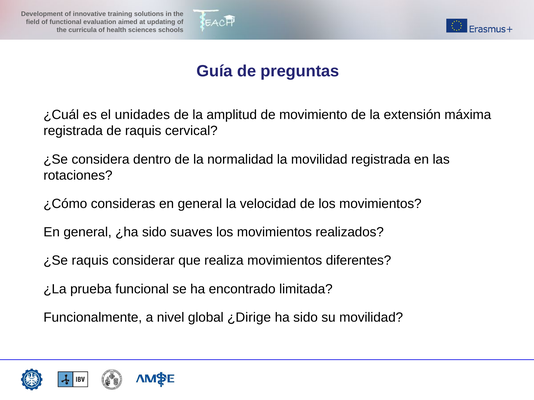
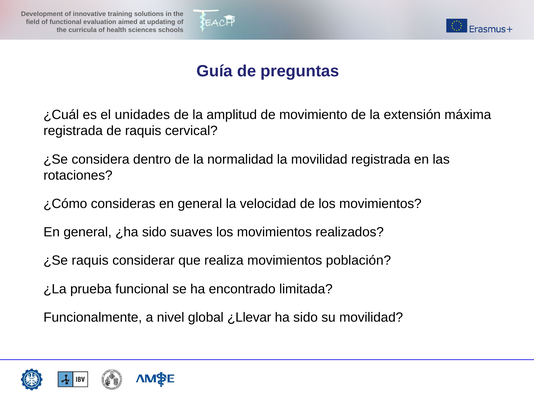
diferentes: diferentes -> población (358, 261)
¿Dirige: ¿Dirige -> ¿Llevar (249, 318)
